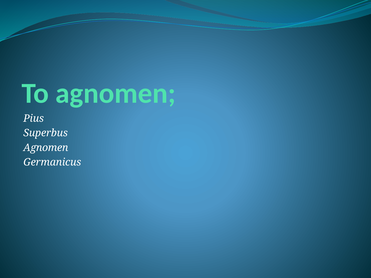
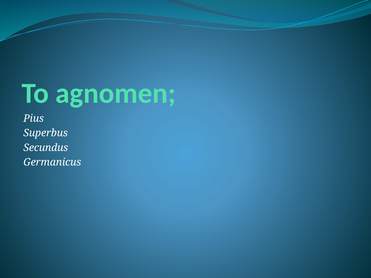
Agnomen: Agnomen -> Secundus (46, 148)
